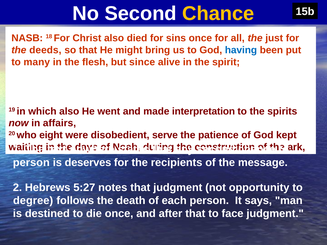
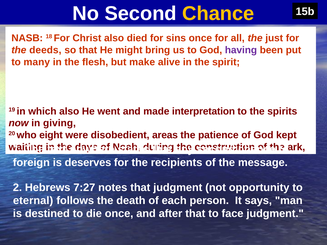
having colour: blue -> purple (241, 50)
since: since -> make (142, 62)
affairs: affairs -> giving (59, 123)
serve: serve -> areas (165, 135)
person: person -> foreign (31, 163)
5:27: 5:27 -> 7:27 (84, 188)
degree: degree -> eternal (33, 201)
